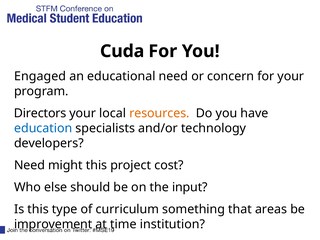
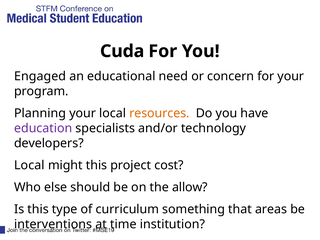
Directors: Directors -> Planning (40, 113)
education colour: blue -> purple (43, 128)
Need: Need -> Local (29, 165)
input: input -> allow (190, 187)
improvement: improvement -> interventions (53, 224)
